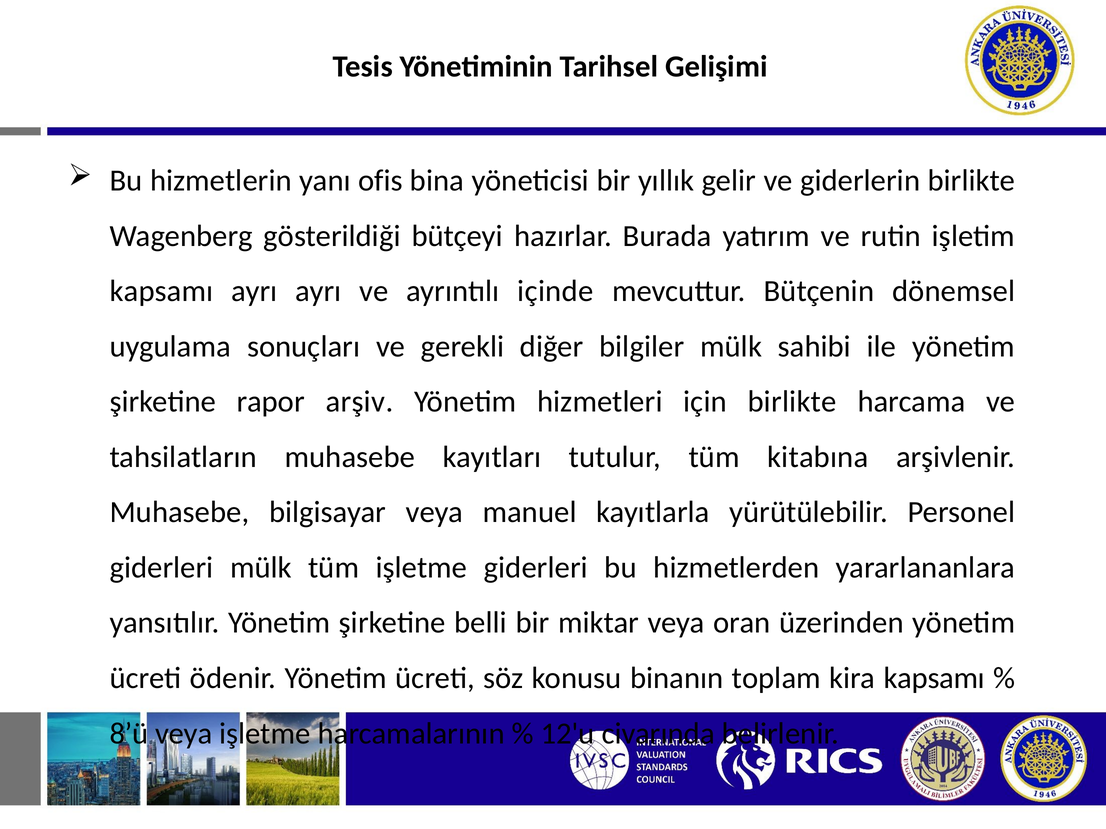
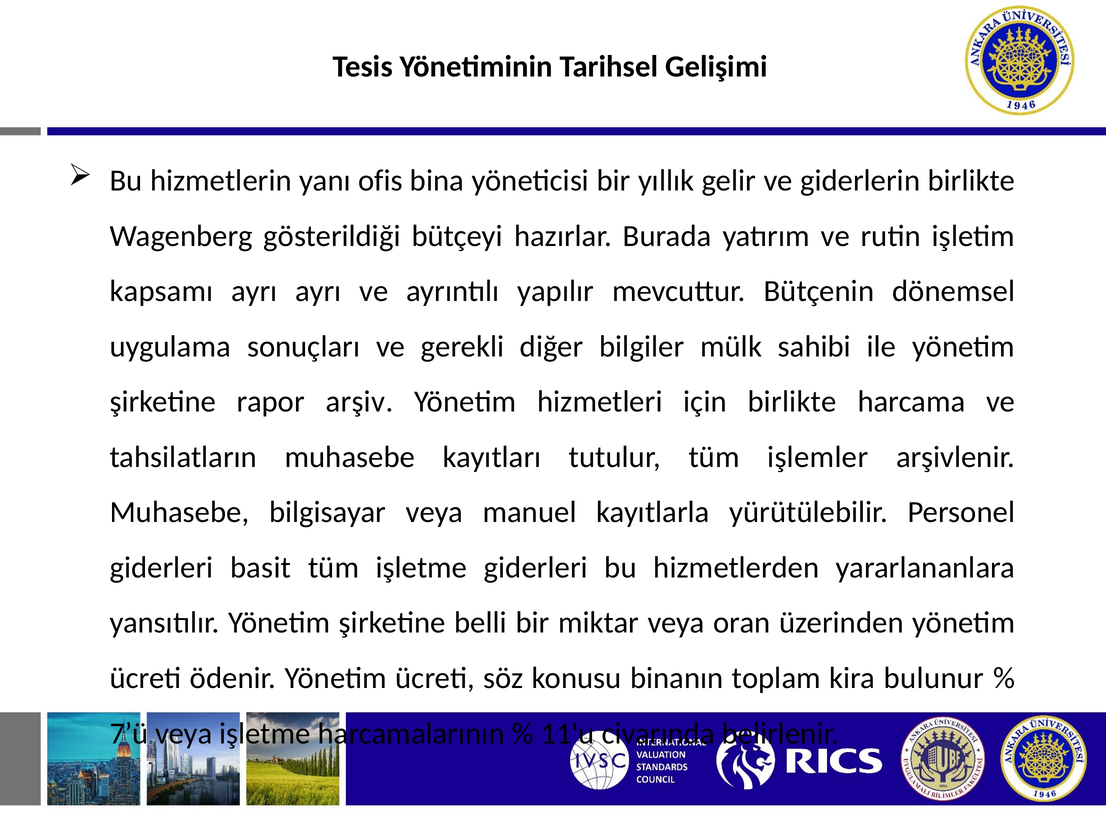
içinde: içinde -> yapılır (556, 291)
kitabına: kitabına -> işlemler (818, 457)
giderleri mülk: mülk -> basit (261, 568)
kira kapsamı: kapsamı -> bulunur (934, 679)
8’ü: 8’ü -> 7’ü (129, 734)
12'u: 12'u -> 11'u (568, 734)
